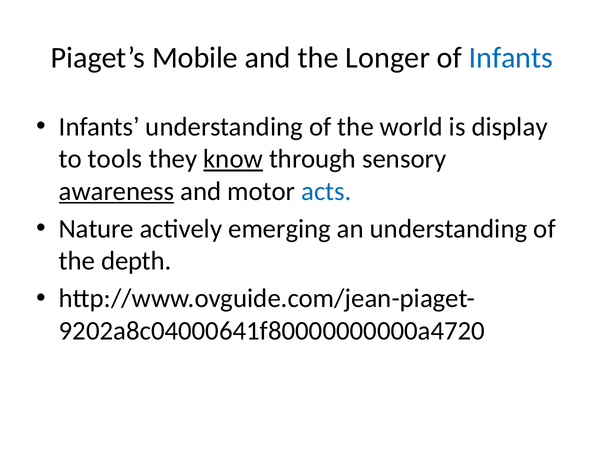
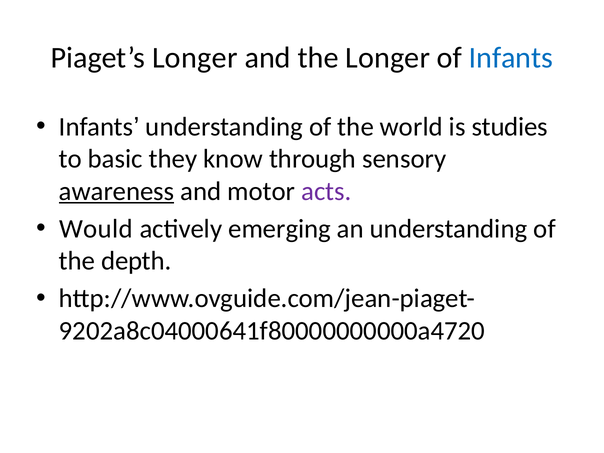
Piaget’s Mobile: Mobile -> Longer (195, 58)
display: display -> studies (510, 127)
tools: tools -> basic (115, 159)
know underline: present -> none (233, 159)
acts colour: blue -> purple (327, 191)
Nature: Nature -> Would (96, 229)
